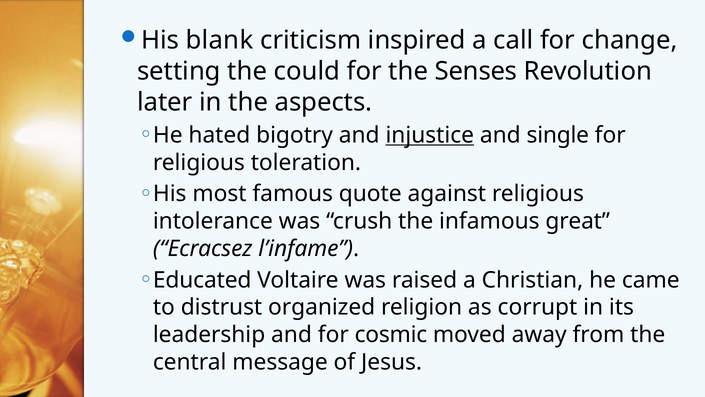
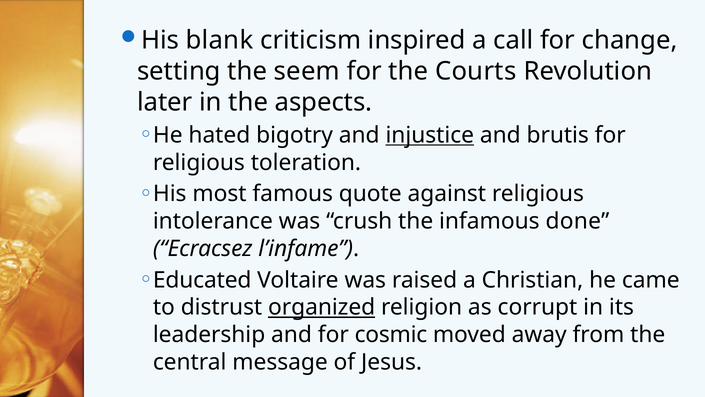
could: could -> seem (307, 71)
Senses: Senses -> Courts (476, 71)
single: single -> brutis (558, 135)
great: great -> done (577, 221)
organized underline: none -> present (322, 307)
